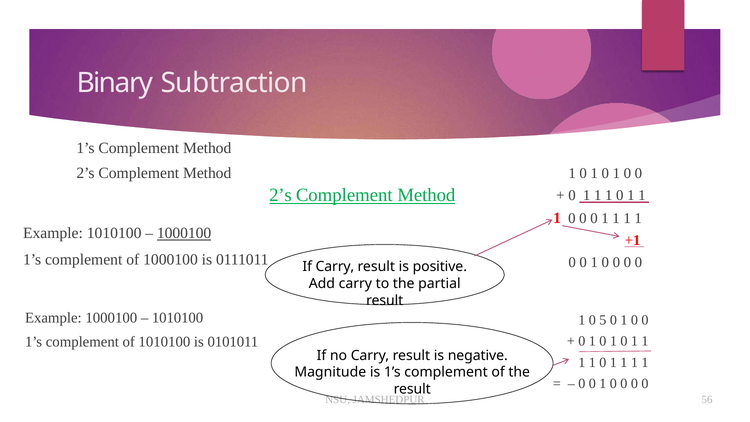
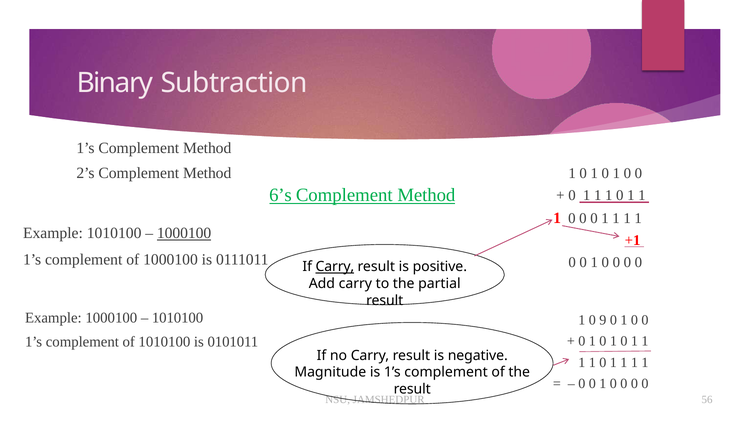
2’s: 2’s -> 6’s (280, 195)
Carry underline: none -> present (335, 267)
5: 5 -> 9 (603, 320)
